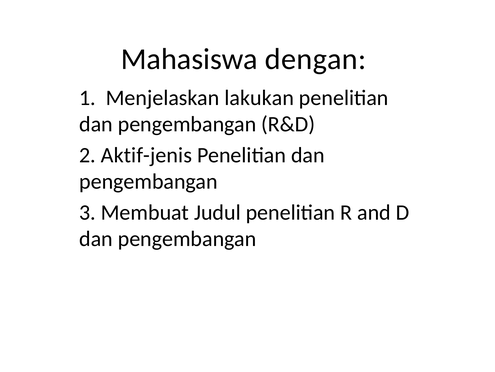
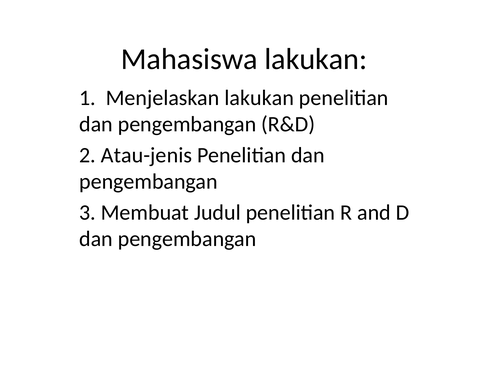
Mahasiswa dengan: dengan -> lakukan (316, 59)
Aktif-jenis: Aktif-jenis -> Atau-jenis (146, 155)
